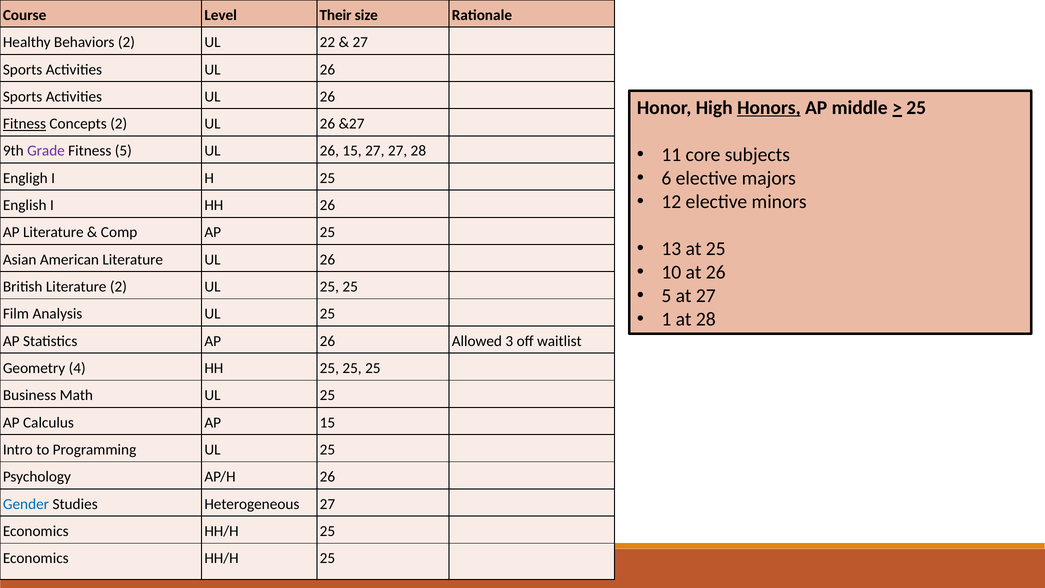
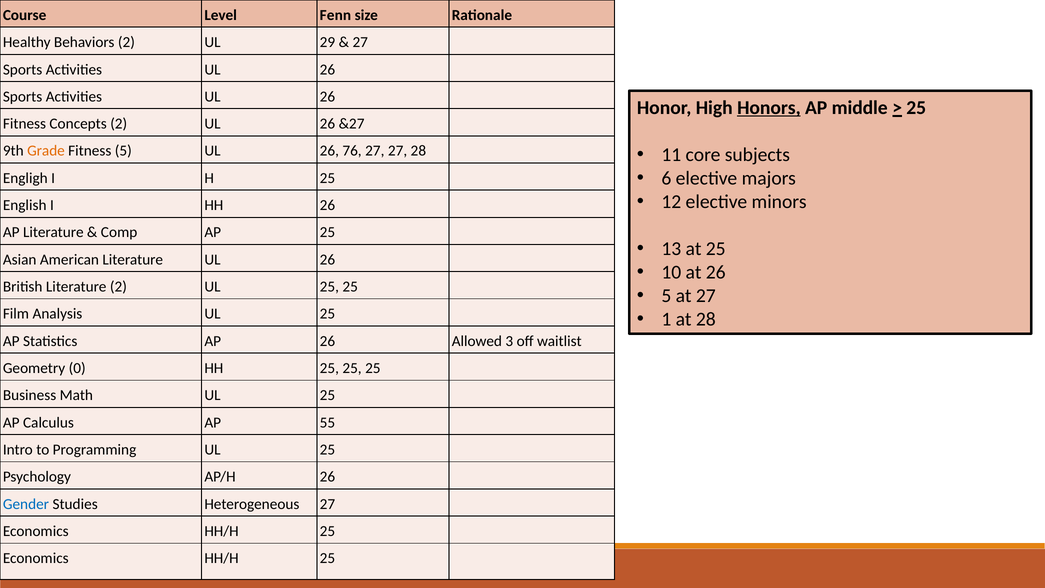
Their: Their -> Fenn (335, 15)
22: 22 -> 29 (327, 42)
Fitness underline: present -> none (24, 124)
Grade colour: purple -> orange (46, 151)
26 15: 15 -> 76 (352, 151)
4: 4 -> 0 (77, 368)
AP 15: 15 -> 55 (327, 422)
